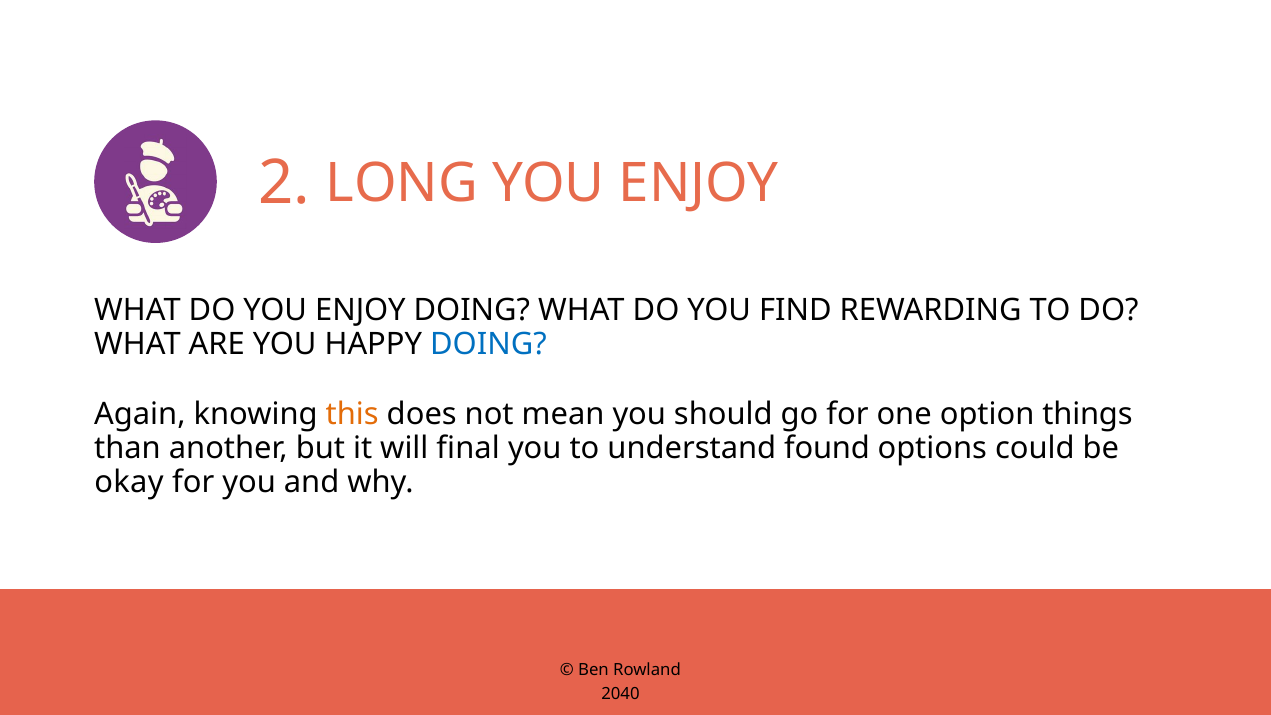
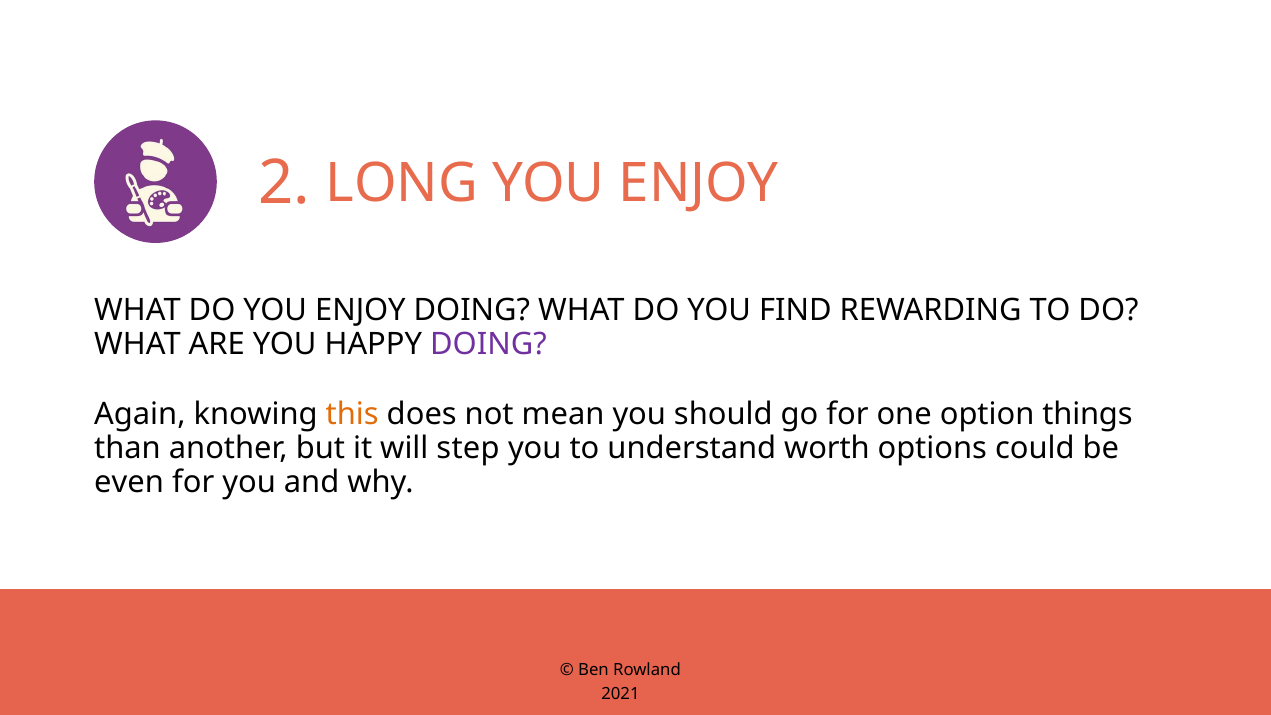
DOING colour: blue -> purple (488, 344)
final: final -> step (468, 448)
found: found -> worth (827, 448)
okay: okay -> even (129, 482)
2040: 2040 -> 2021 (620, 694)
